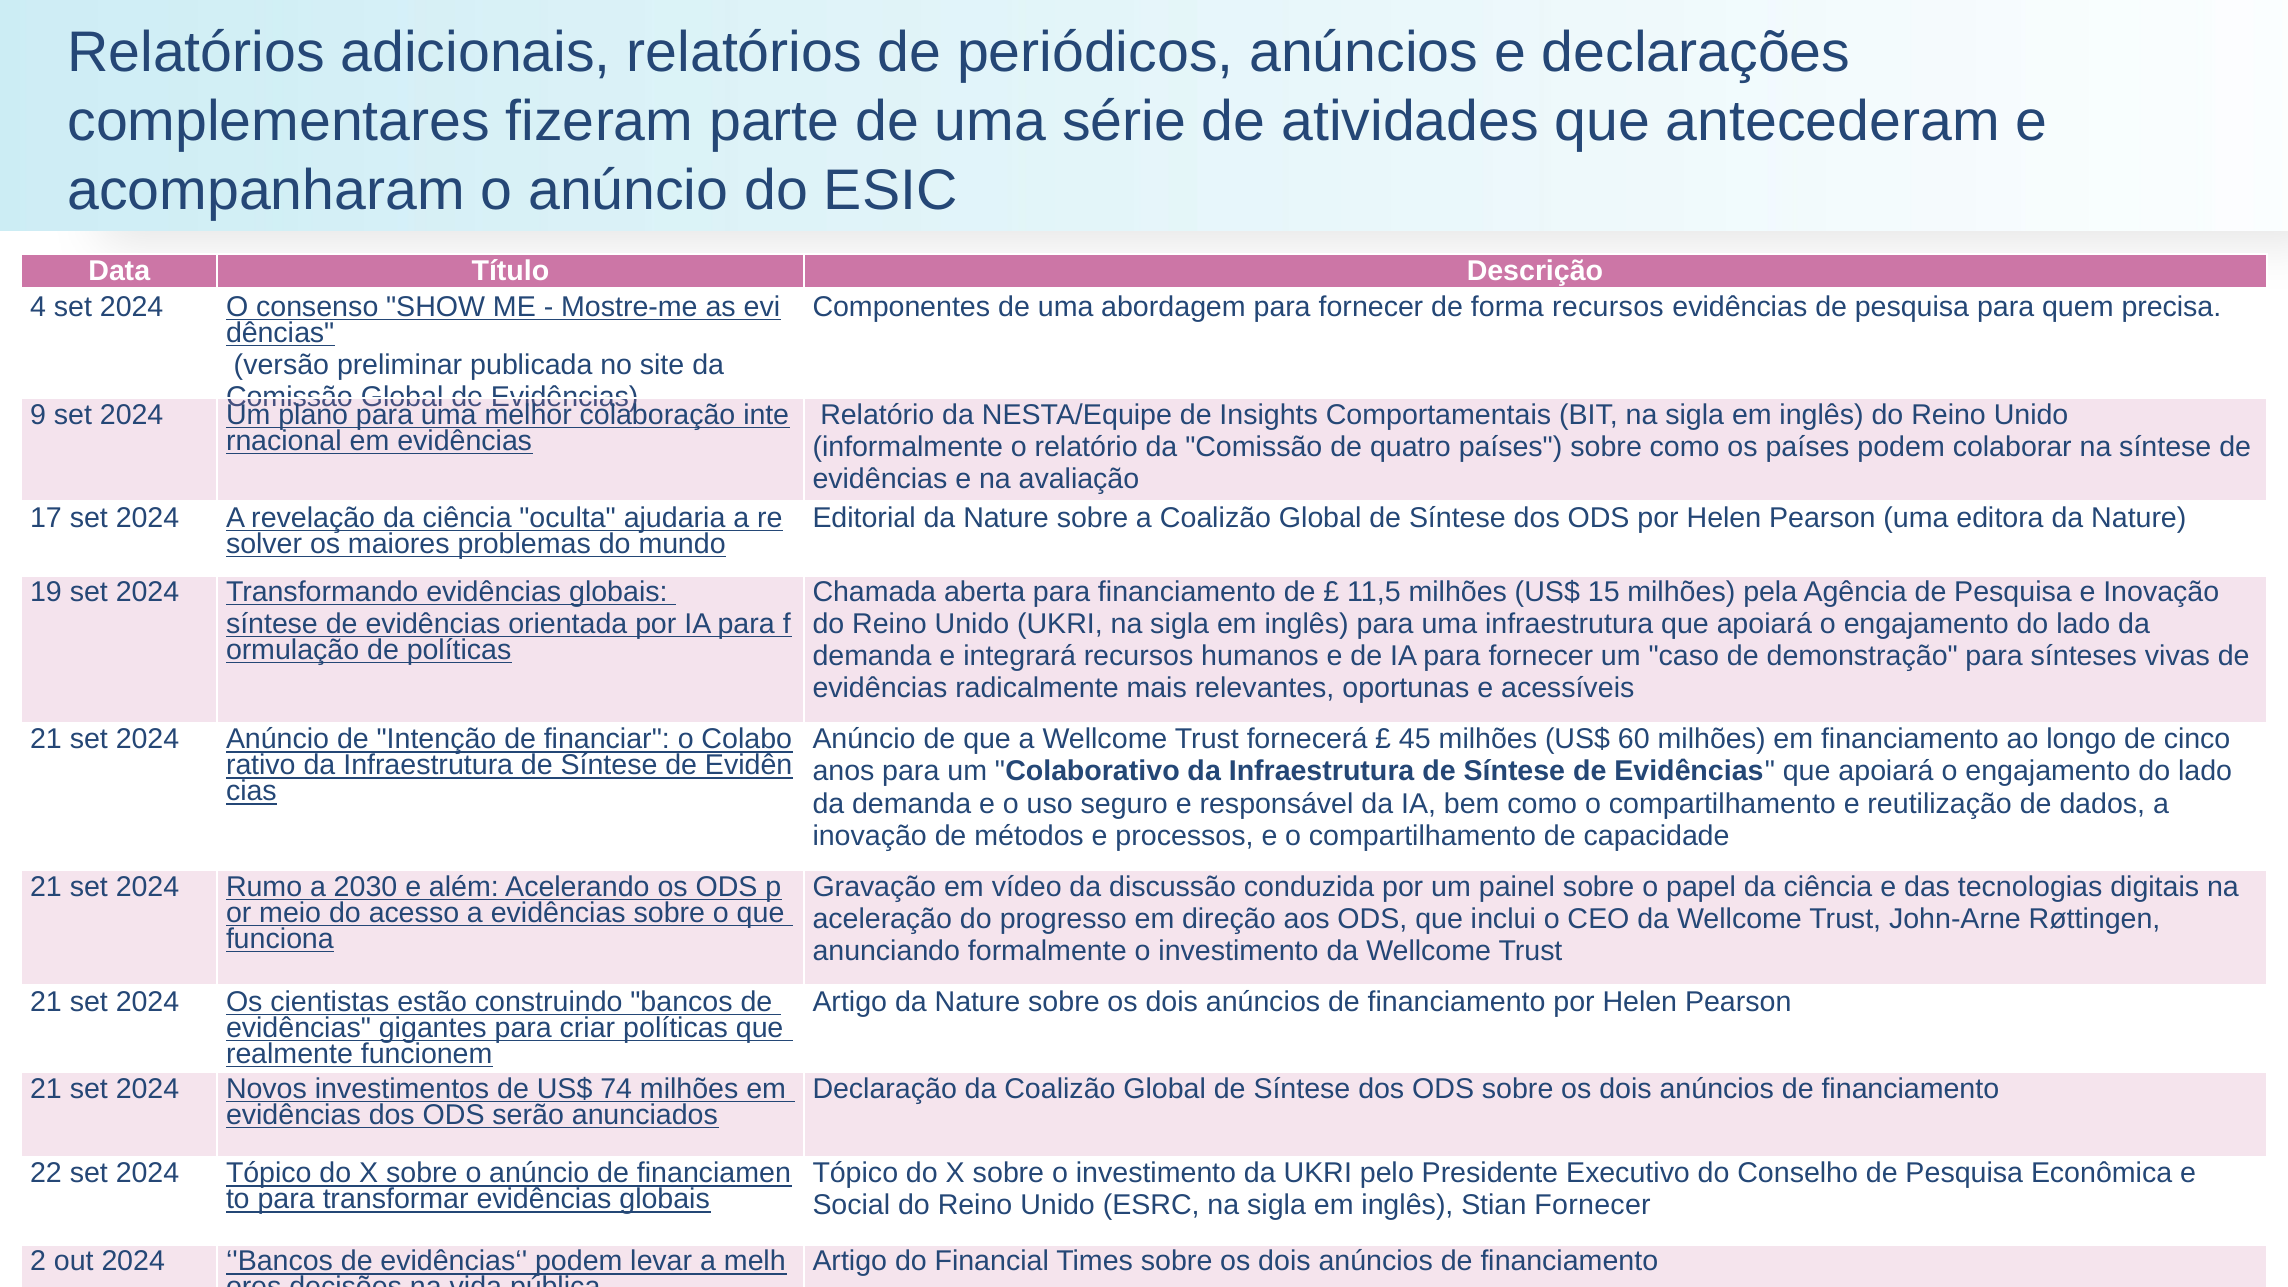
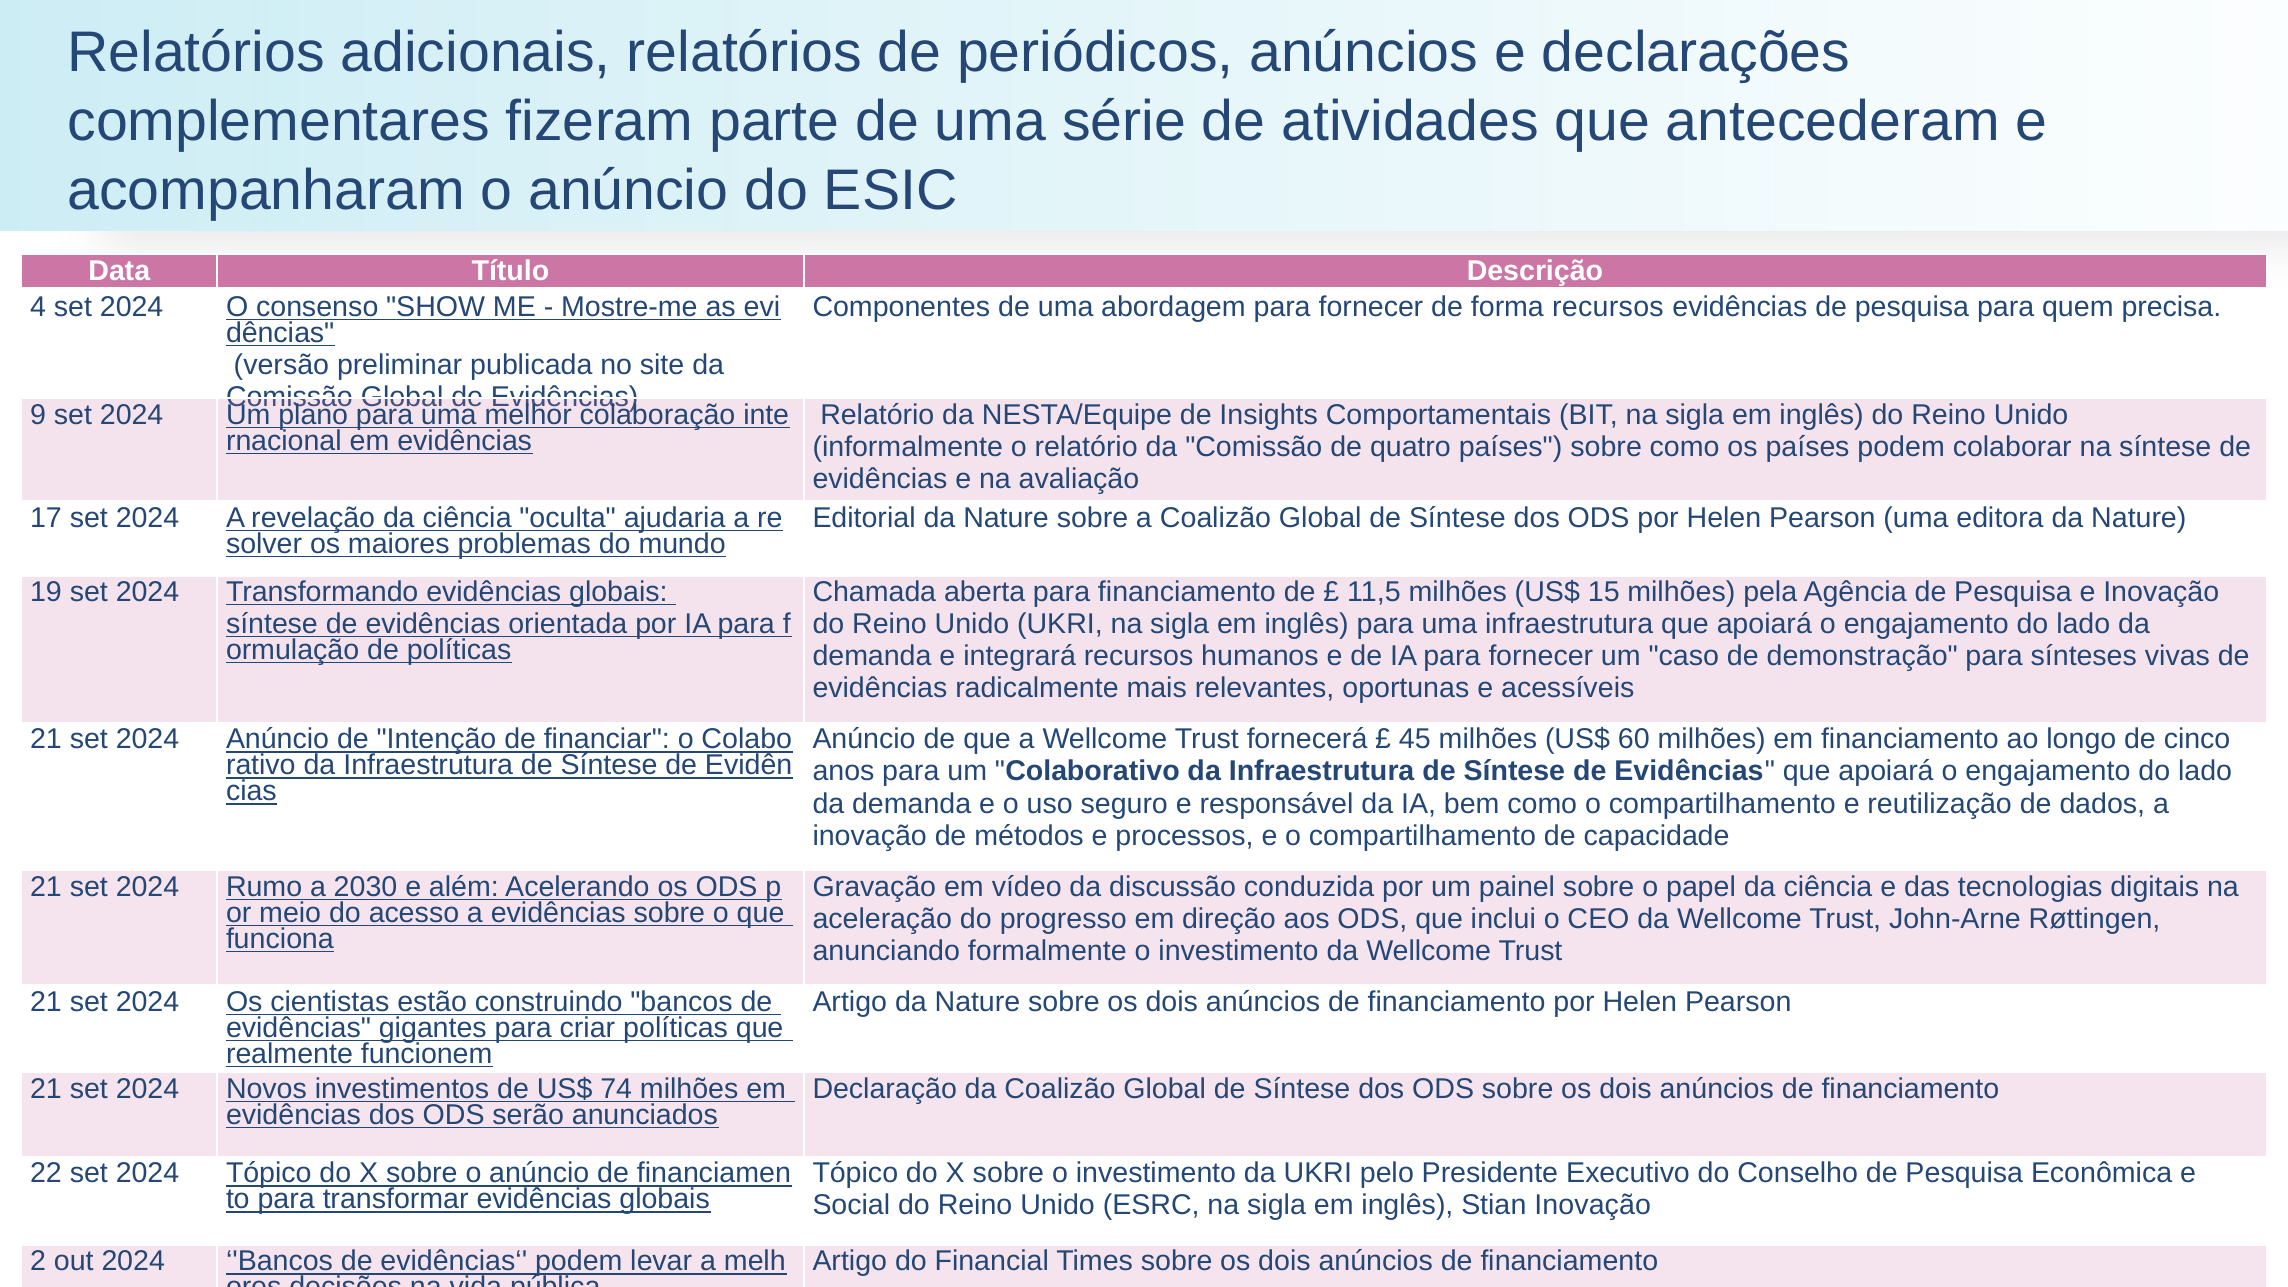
Stian Fornecer: Fornecer -> Inovação (1593, 1205)
